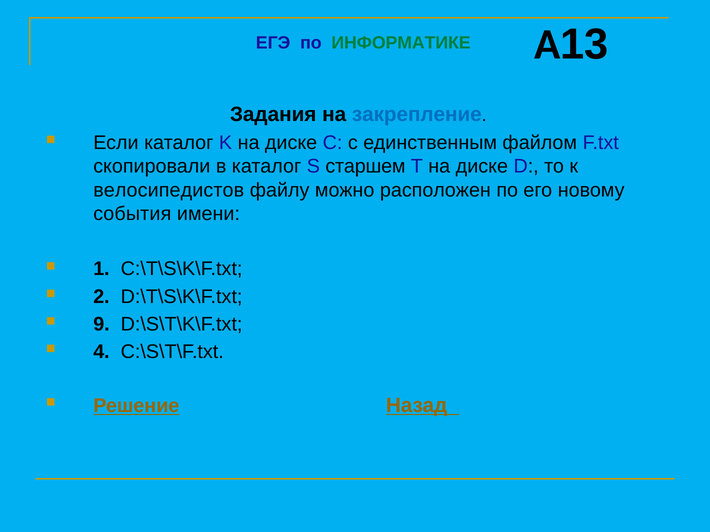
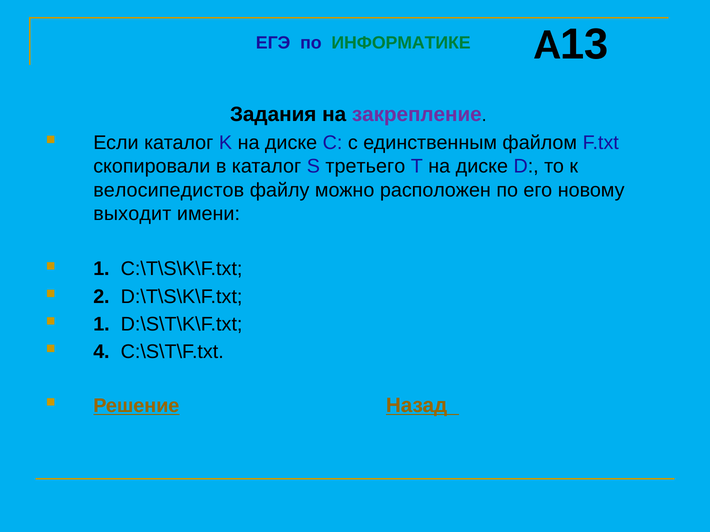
закрепление colour: blue -> purple (417, 114)
старшем: старшем -> третьего (365, 167)
события: события -> выходит (132, 214)
9: 9 -> 1 (101, 324)
